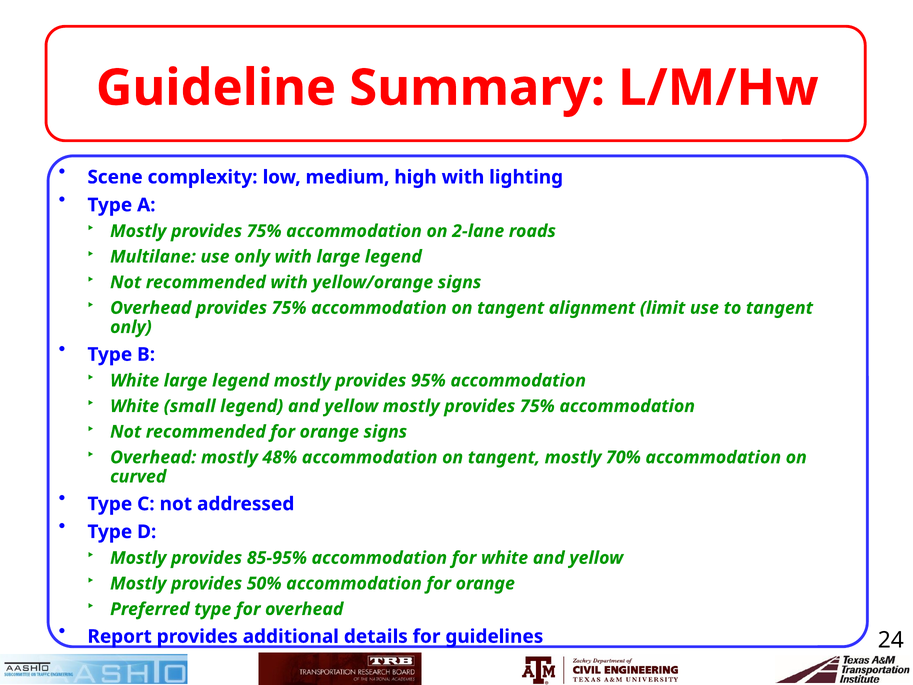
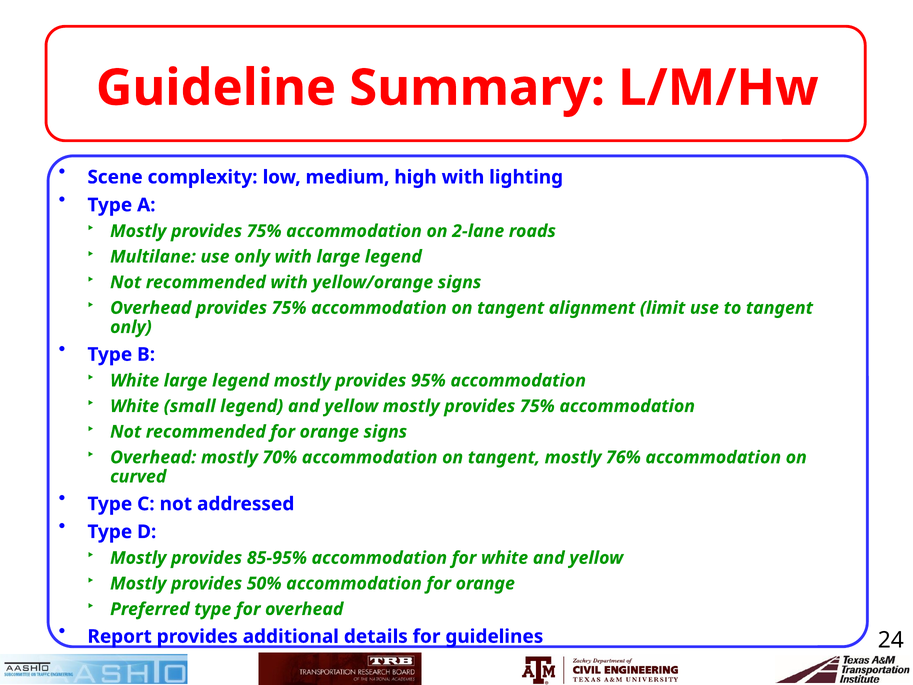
48%: 48% -> 70% (280, 457)
70%: 70% -> 76% (623, 457)
